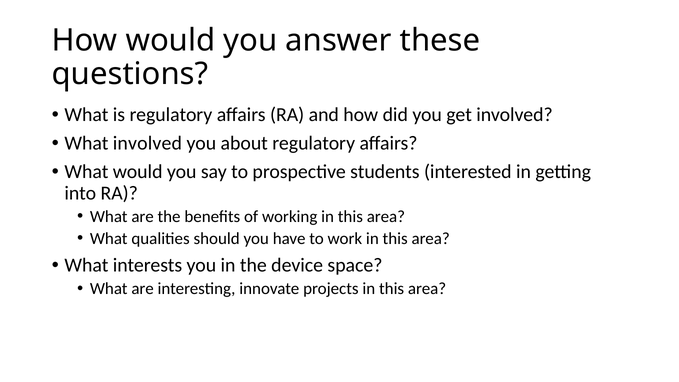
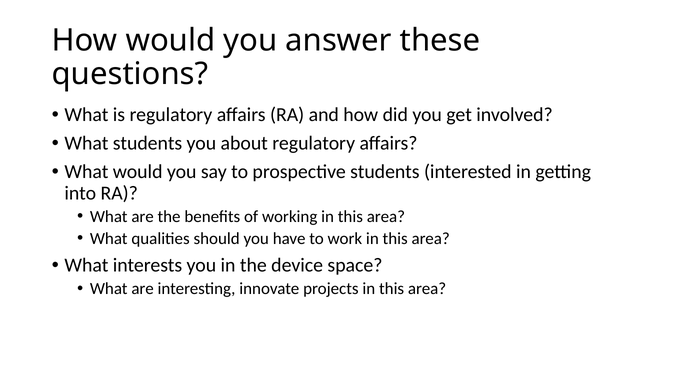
What involved: involved -> students (147, 143)
